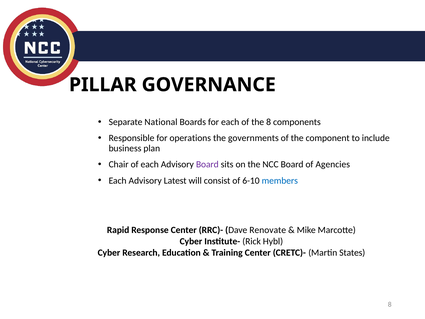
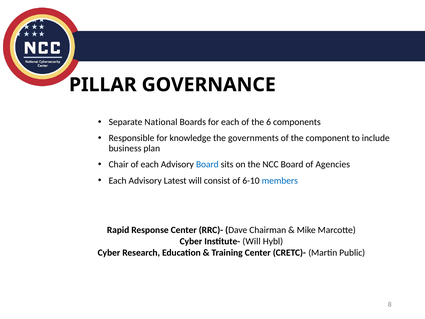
the 8: 8 -> 6 (269, 122)
operations: operations -> knowledge (190, 138)
Board colour: purple -> blue (207, 164)
Renovate: Renovate -> Chairman (268, 230)
Institute- Rick: Rick -> Will (252, 241)
States: States -> Public (352, 252)
